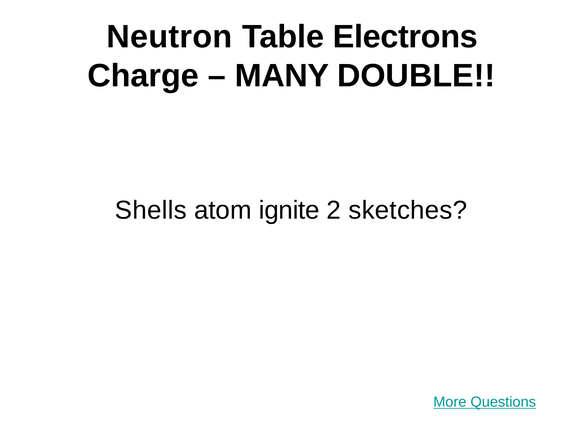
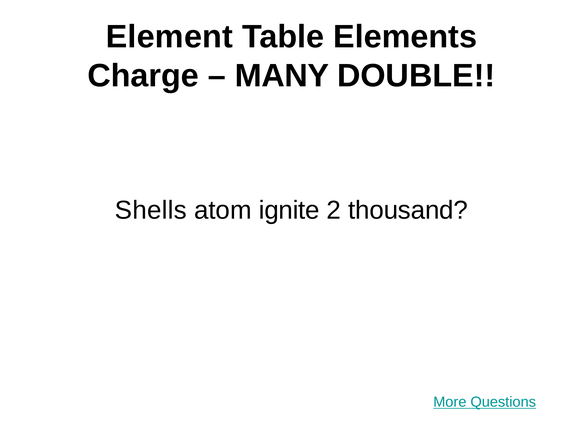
Neutron: Neutron -> Element (169, 37)
Electrons: Electrons -> Elements (405, 37)
sketches: sketches -> thousand (408, 210)
